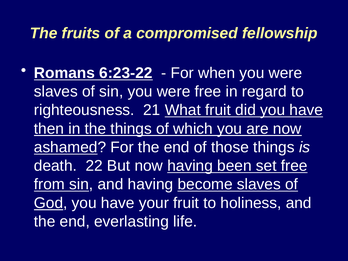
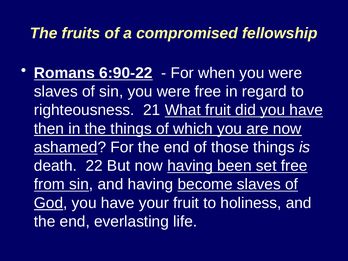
6:23-22: 6:23-22 -> 6:90-22 (126, 73)
